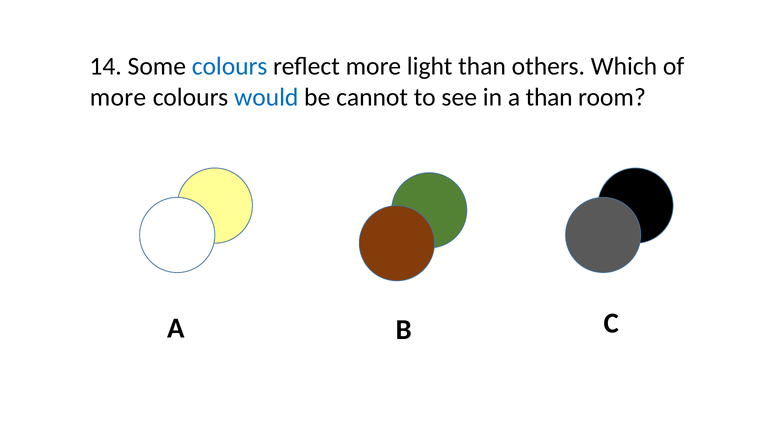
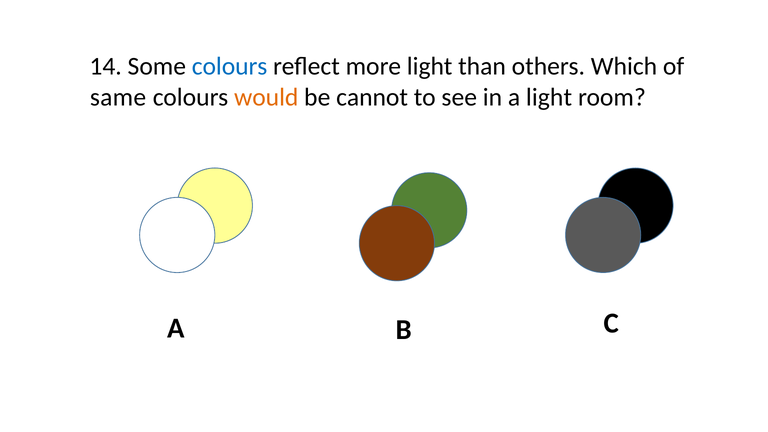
more: more -> same (118, 97)
would colour: blue -> orange (266, 97)
a than: than -> light (549, 97)
